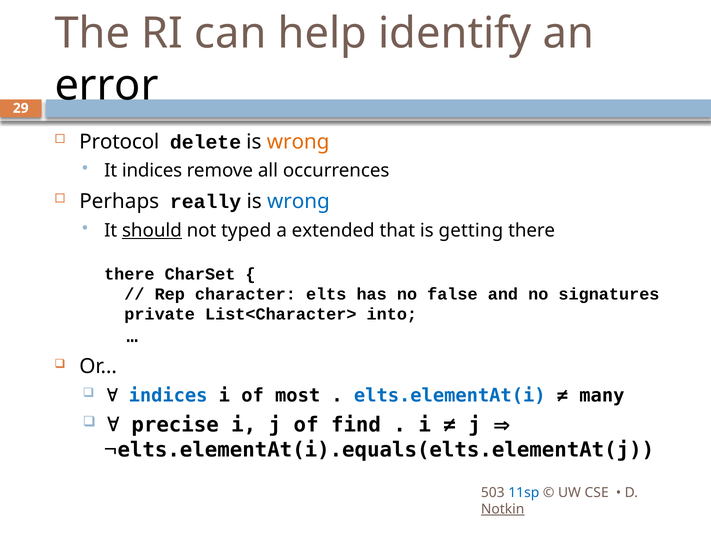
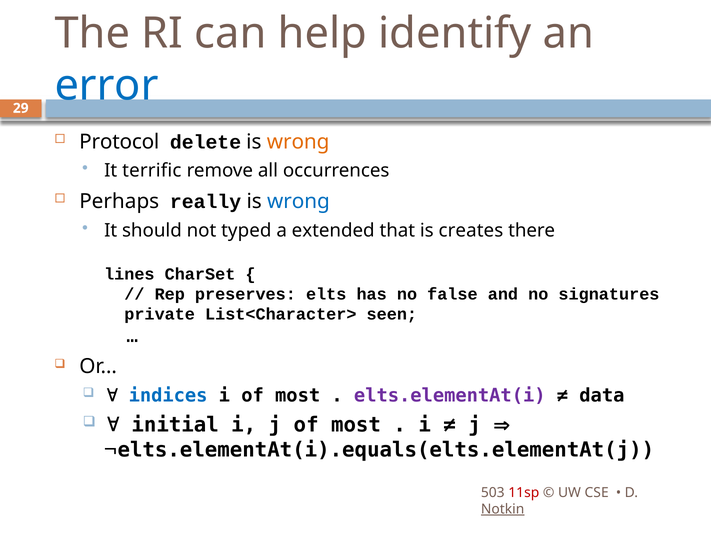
error colour: black -> blue (107, 85)
It indices: indices -> terrific (152, 171)
should underline: present -> none (152, 231)
getting: getting -> creates (471, 231)
there: there -> lines (129, 274)
character: character -> preserves (245, 294)
into: into -> seen (392, 315)
elts.elementAt(i colour: blue -> purple (450, 396)
many: many -> data (602, 396)
precise: precise -> initial (175, 425)
j of find: find -> most (356, 425)
11sp colour: blue -> red (524, 493)
